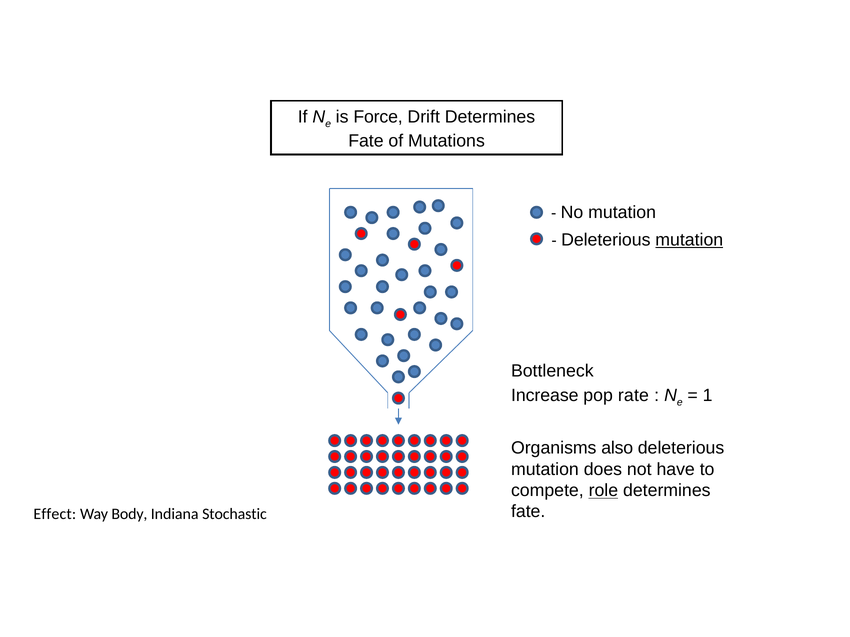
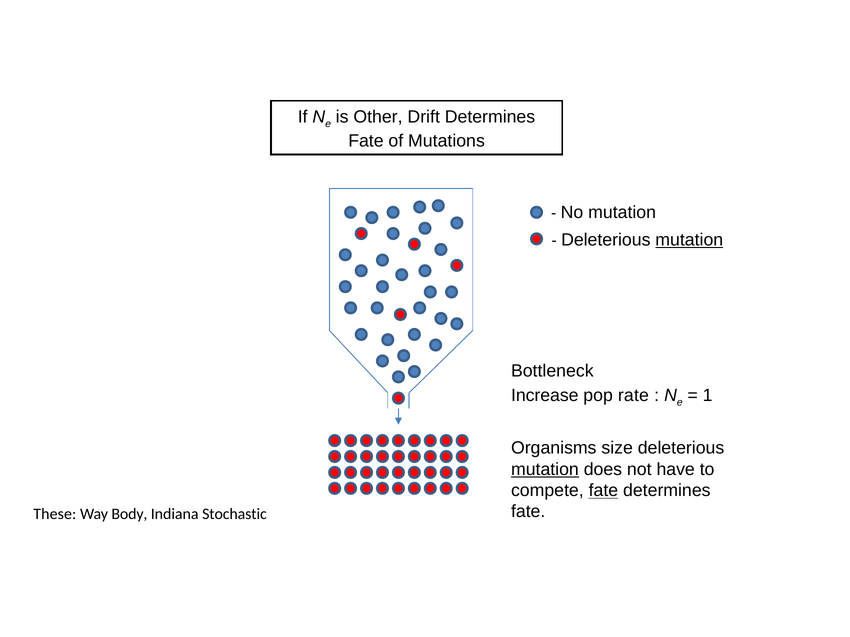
Force: Force -> Other (378, 117)
also: also -> size (617, 448)
mutation underline: none -> present (545, 470)
compete role: role -> fate (603, 491)
Effect: Effect -> These (55, 514)
